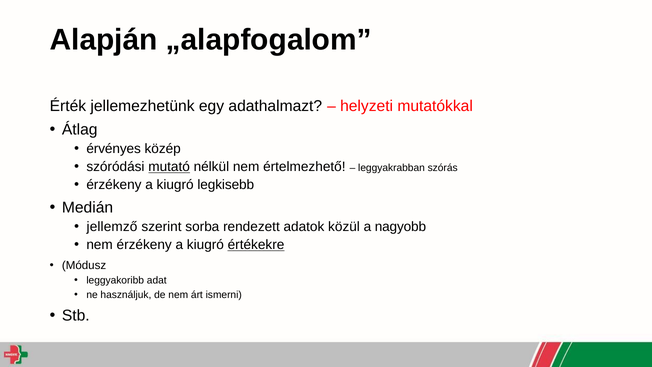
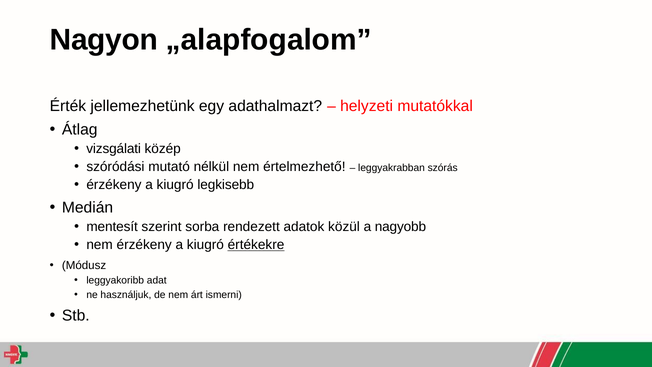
Alapján: Alapján -> Nagyon (104, 40)
érvényes: érvényes -> vizsgálati (114, 149)
mutató underline: present -> none (169, 167)
jellemző: jellemző -> mentesít (112, 227)
